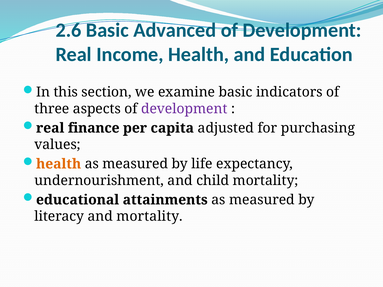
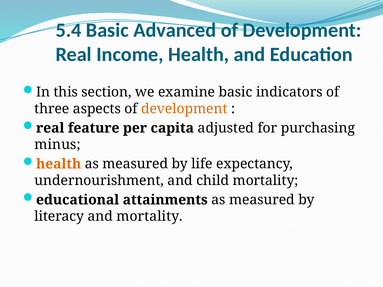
2.6: 2.6 -> 5.4 (68, 30)
development colour: purple -> orange (184, 109)
finance: finance -> feature (94, 128)
values: values -> minus (57, 145)
